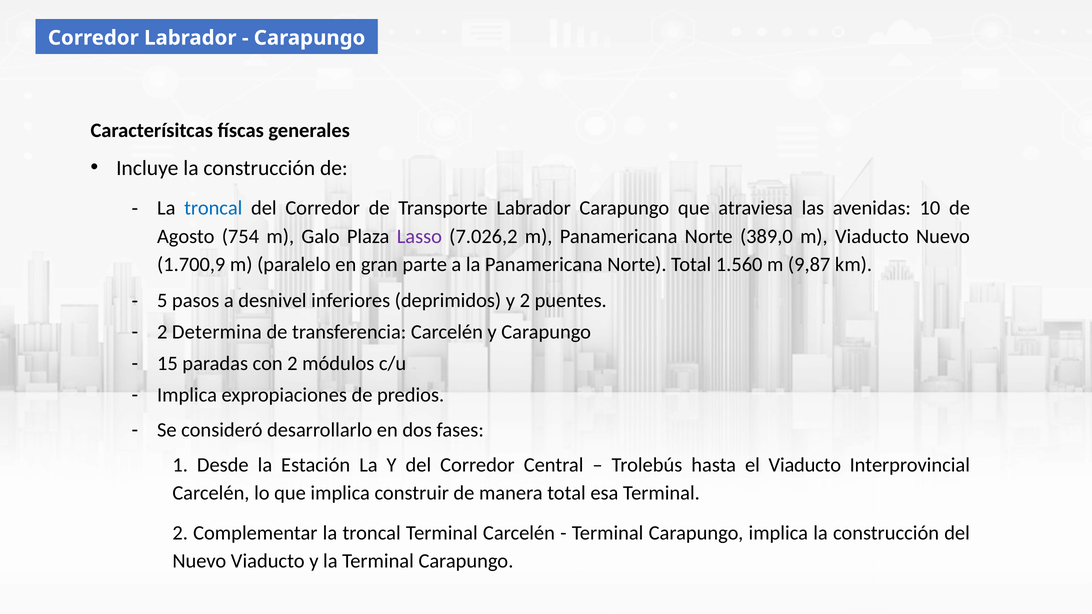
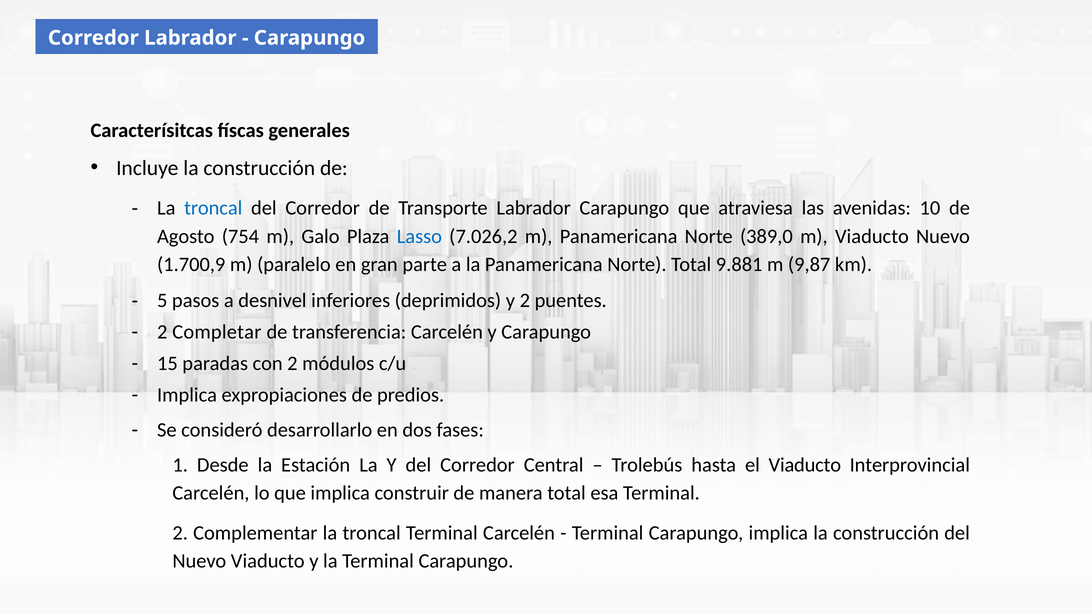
Lasso colour: purple -> blue (419, 237)
1.560: 1.560 -> 9.881 (739, 265)
Determina: Determina -> Completar (217, 332)
